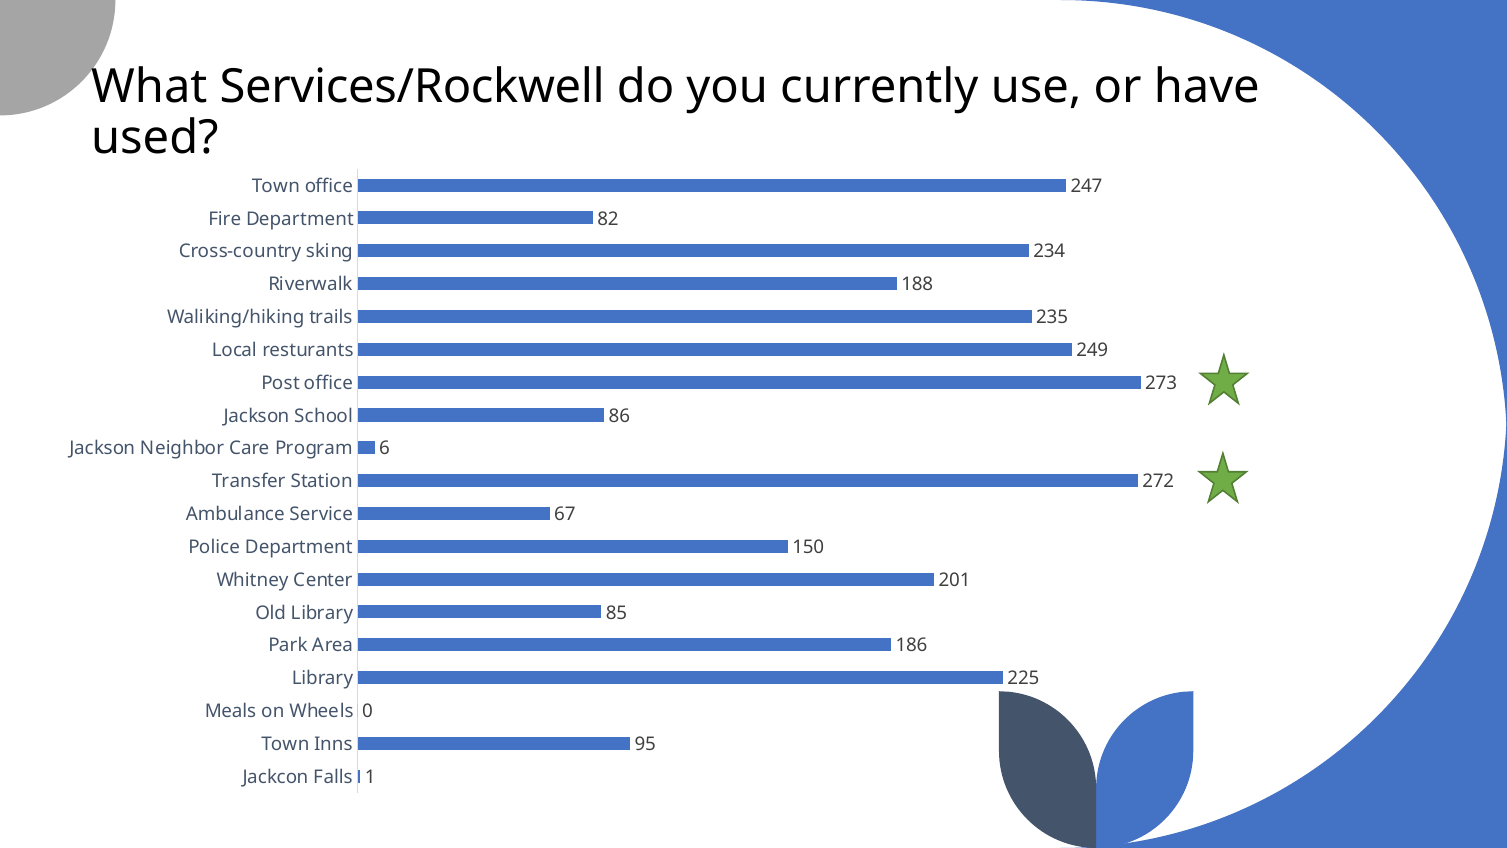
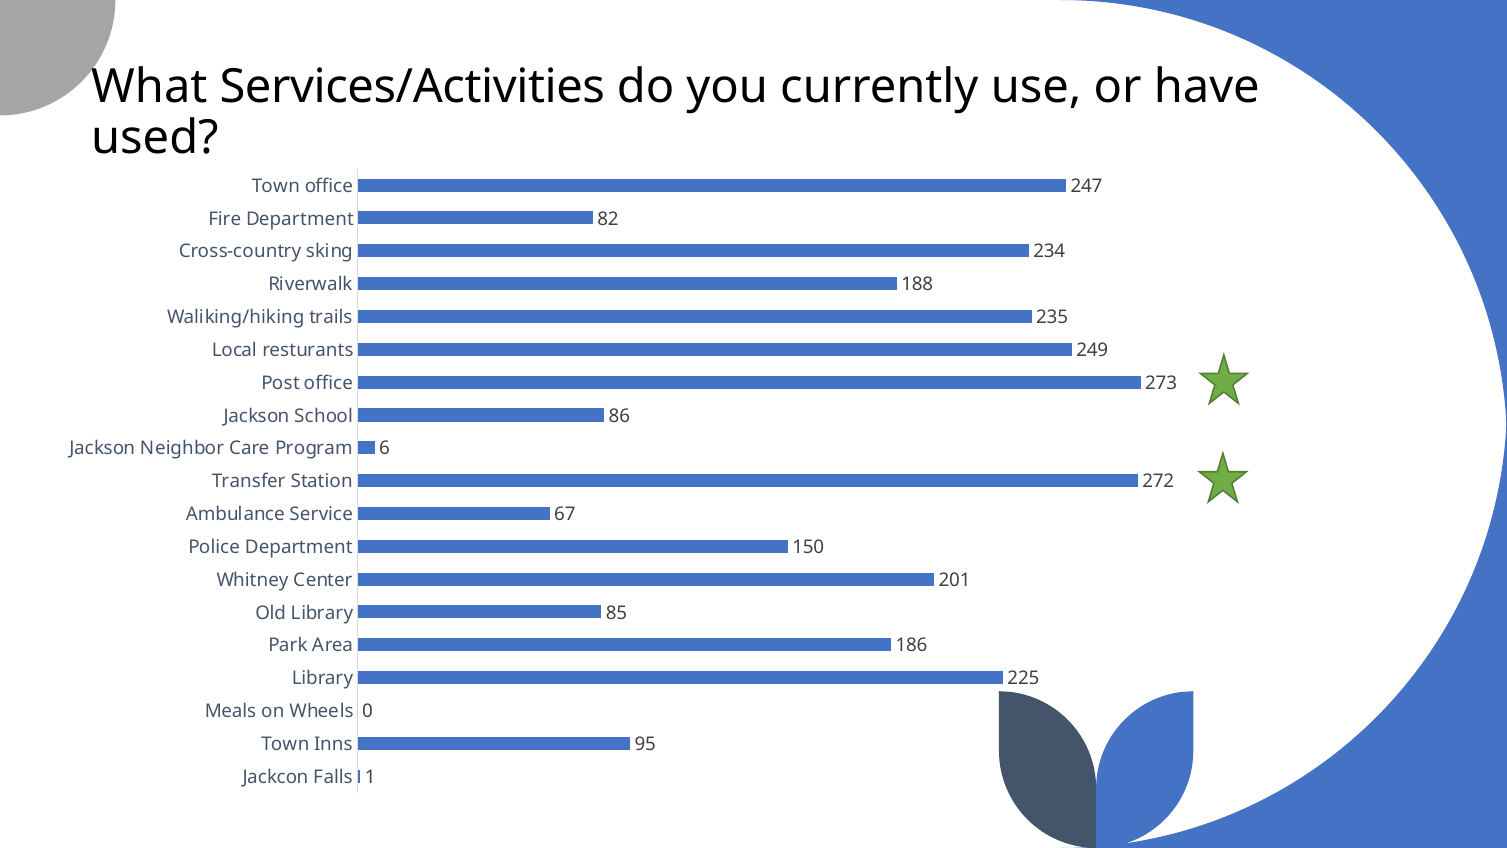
Services/Rockwell: Services/Rockwell -> Services/Activities (412, 87)
